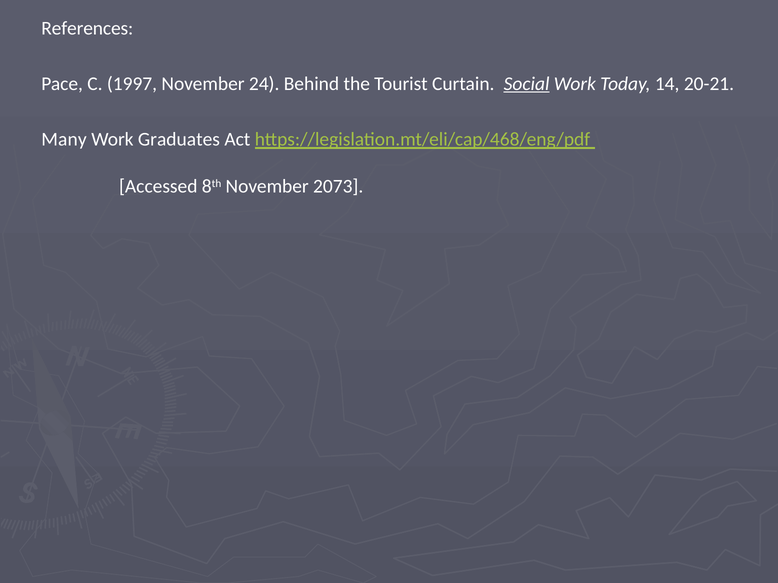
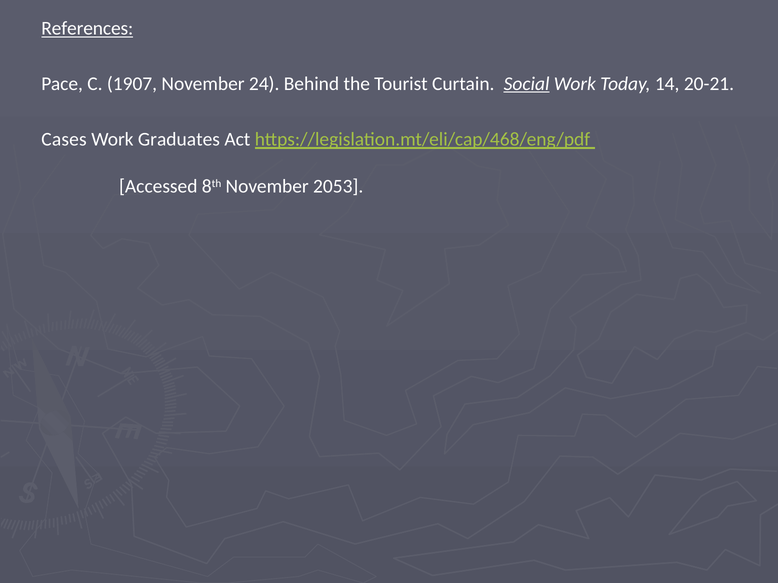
References underline: none -> present (87, 29)
1997: 1997 -> 1907 (132, 84)
Many: Many -> Cases (64, 140)
2073: 2073 -> 2053 (338, 187)
